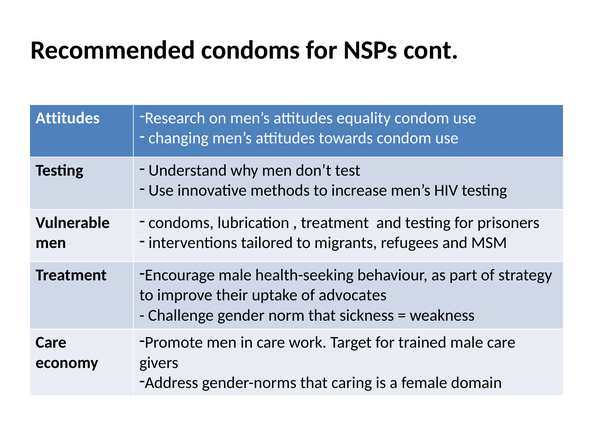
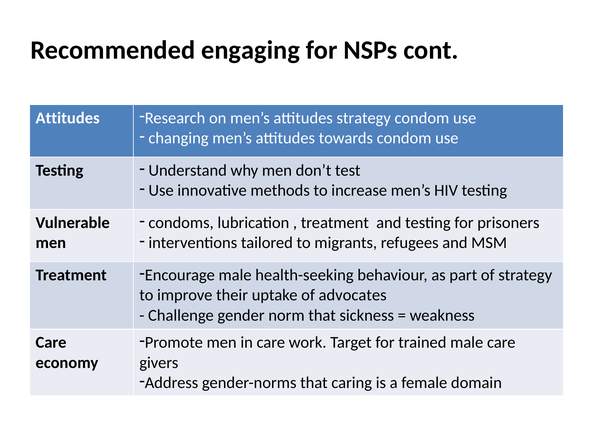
Recommended condoms: condoms -> engaging (251, 50)
attitudes equality: equality -> strategy (364, 118)
